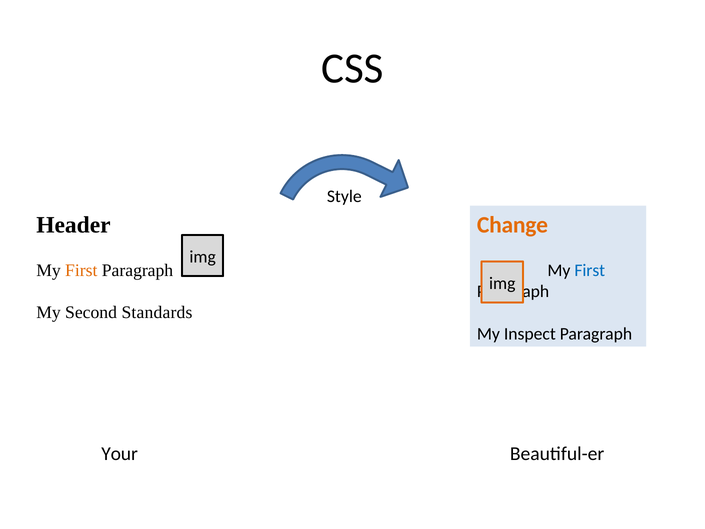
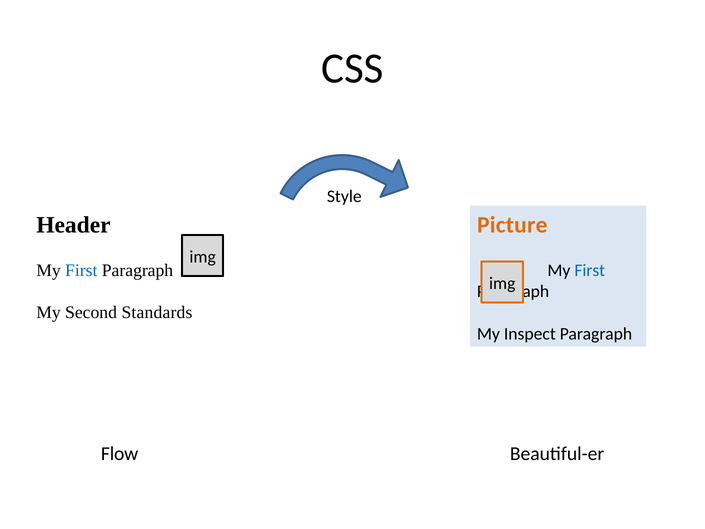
Change: Change -> Picture (512, 225)
First colour: orange -> blue (81, 270)
Your: Your -> Flow (120, 454)
